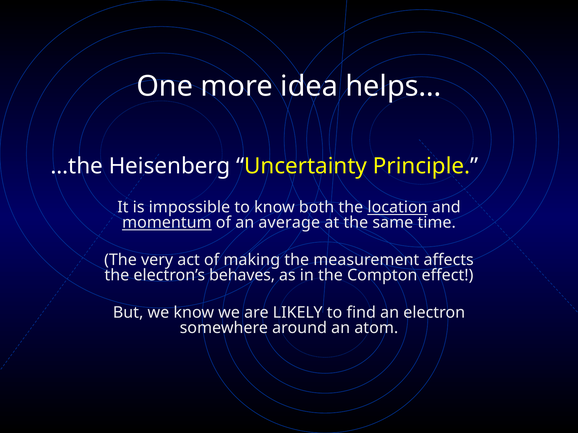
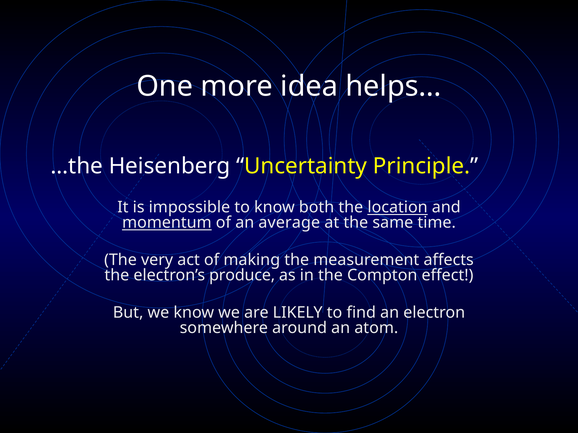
behaves: behaves -> produce (242, 276)
